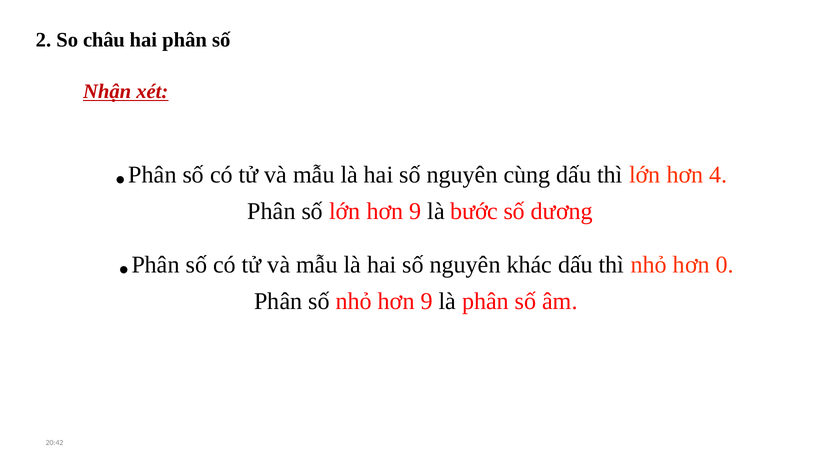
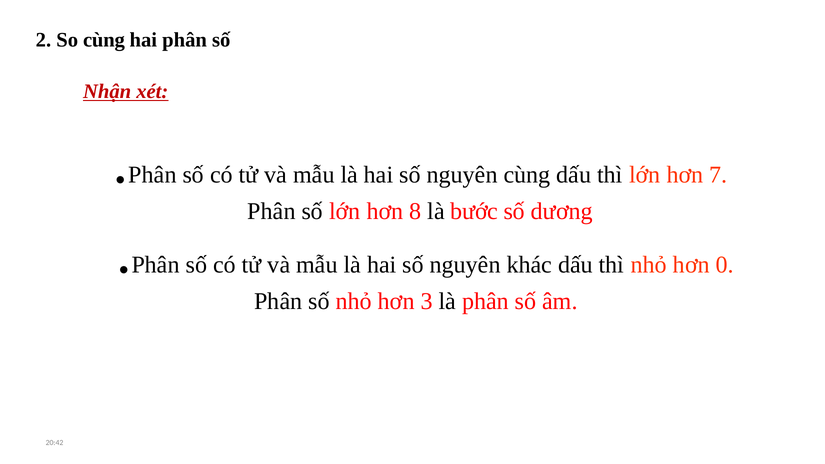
So châu: châu -> cùng (104, 40)
4: 4 -> 7 (718, 175)
lớn hơn 9: 9 -> 8 (415, 211)
nhỏ hơn 9: 9 -> 3 (427, 301)
